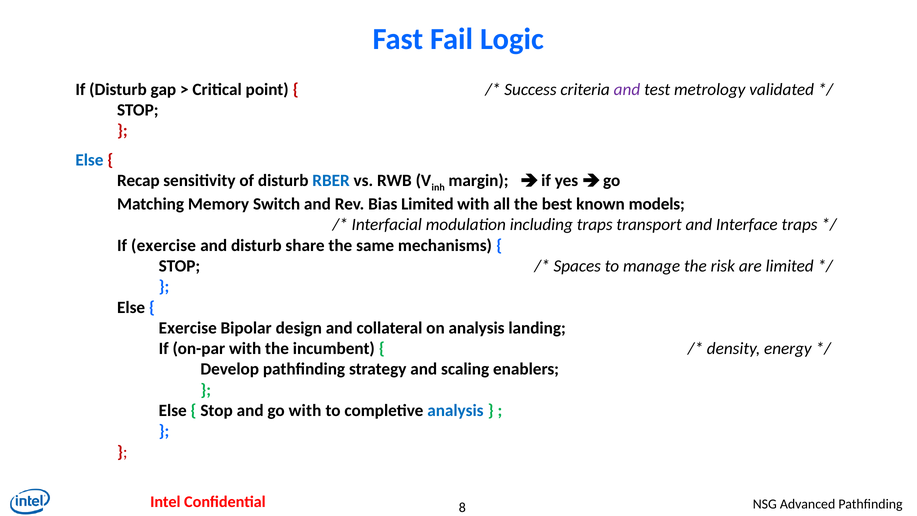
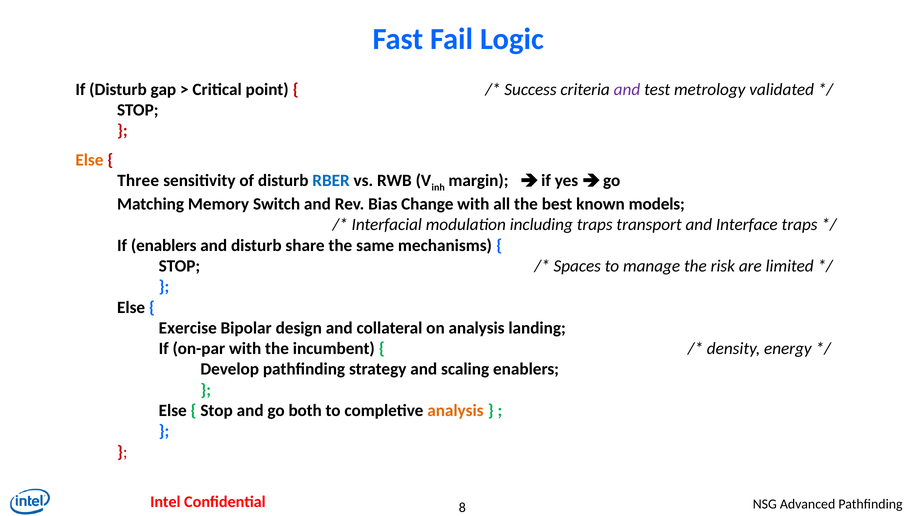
Else colour: blue -> orange (89, 160)
Recap: Recap -> Three (138, 181)
Bias Limited: Limited -> Change (427, 204)
If exercise: exercise -> enablers (164, 245)
go with: with -> both (305, 410)
analysis colour: blue -> orange (455, 410)
